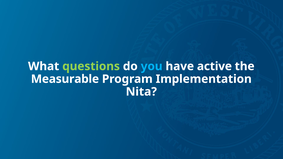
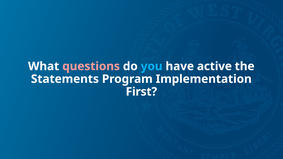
questions colour: light green -> pink (91, 66)
Measurable: Measurable -> Statements (65, 79)
Nita: Nita -> First (141, 92)
